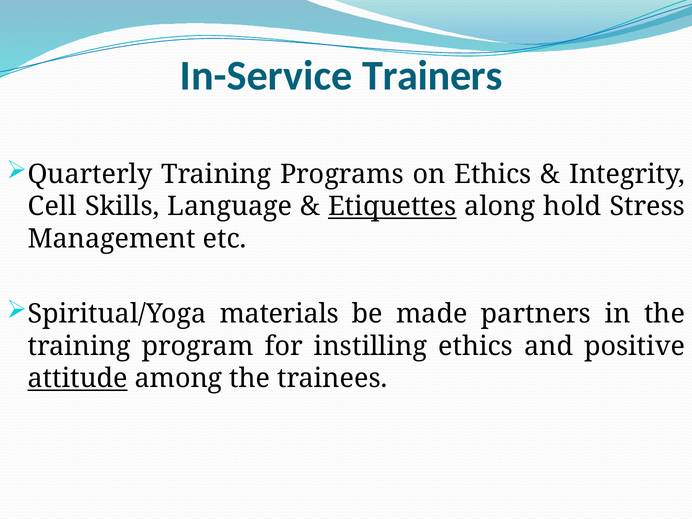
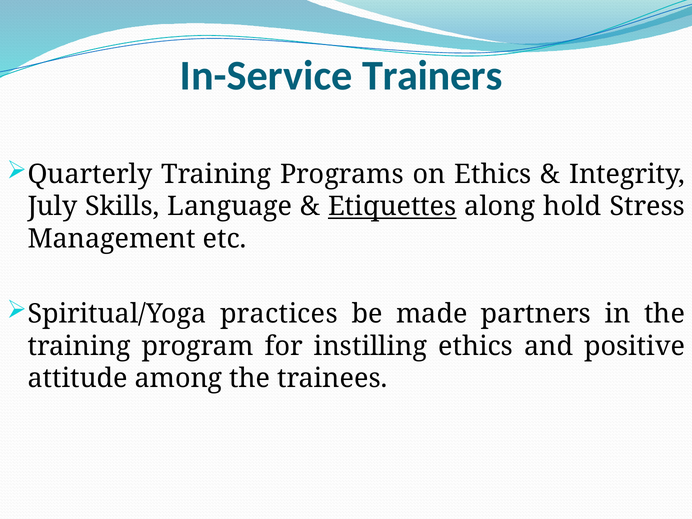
Cell: Cell -> July (52, 207)
materials: materials -> practices (279, 314)
attitude underline: present -> none (78, 379)
